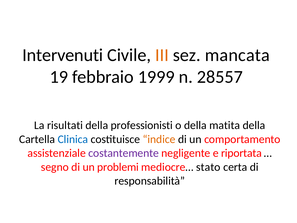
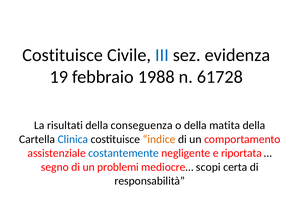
Intervenuti: Intervenuti -> Costituisce (63, 55)
III colour: orange -> blue (162, 55)
mancata: mancata -> evidenza (237, 55)
1999: 1999 -> 1988 (156, 77)
28557: 28557 -> 61728 (220, 77)
professionisti: professionisti -> conseguenza (142, 125)
costantemente colour: purple -> blue (124, 153)
stato: stato -> scopi (208, 167)
